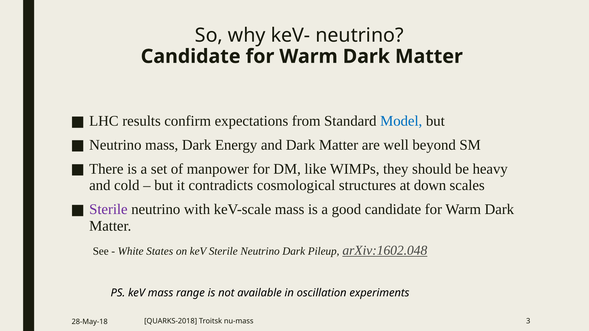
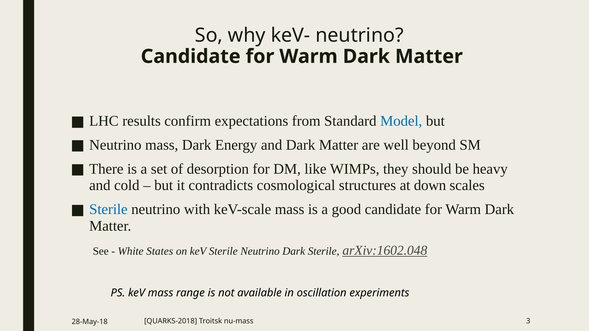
manpower: manpower -> desorption (218, 169)
Sterile colour: purple -> blue (108, 210)
Dark Pileup: Pileup -> Sterile (324, 251)
